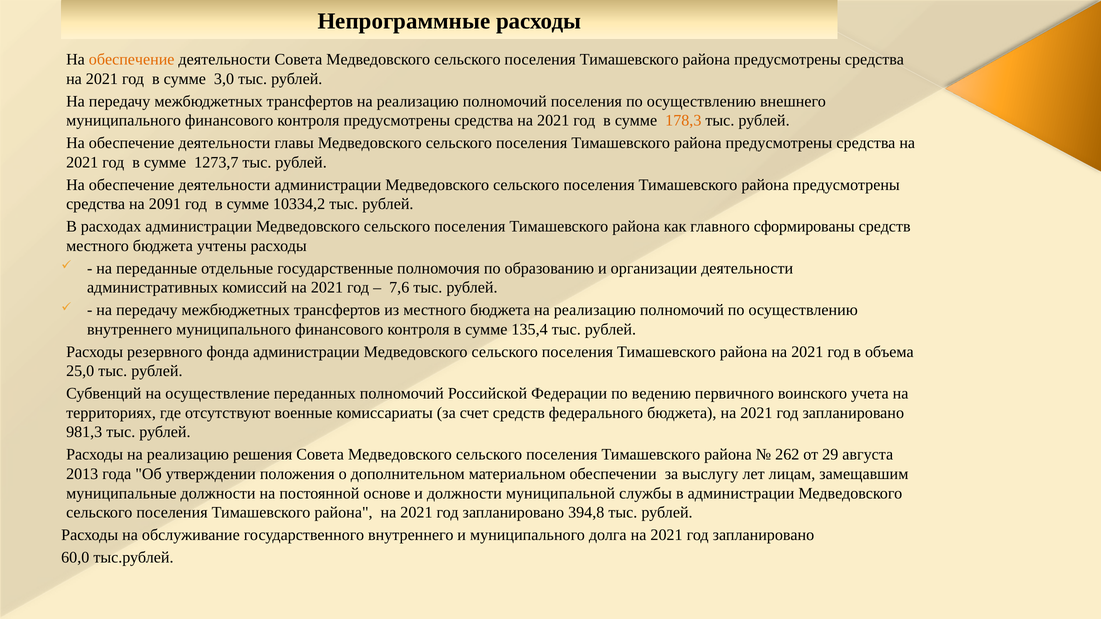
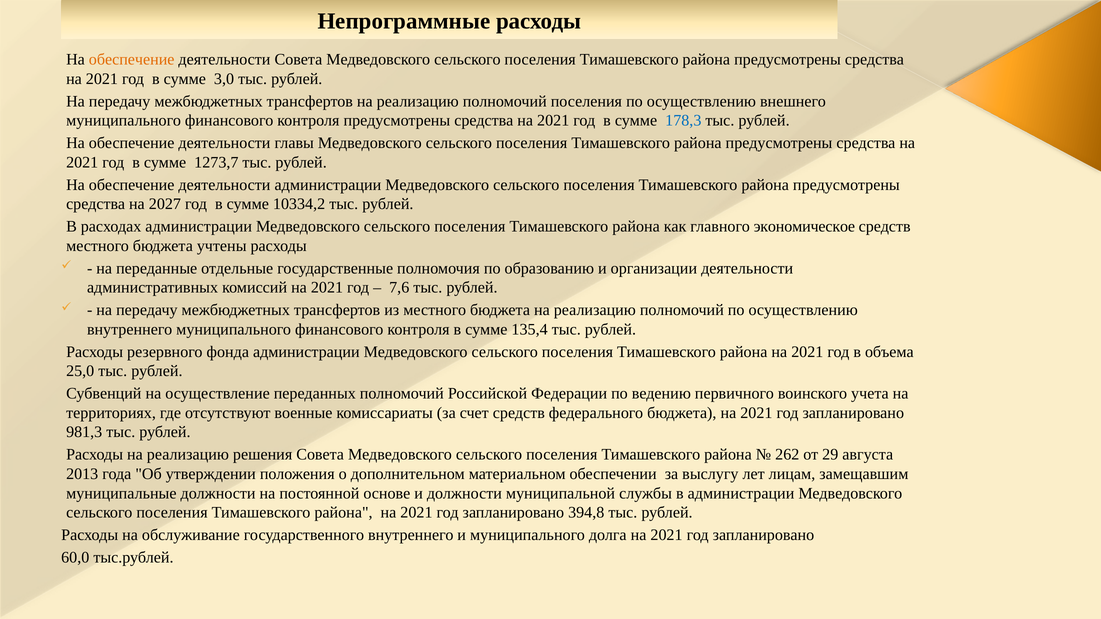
178,3 colour: orange -> blue (683, 121)
2091: 2091 -> 2027 (165, 204)
сформированы: сформированы -> экономическое (804, 227)
